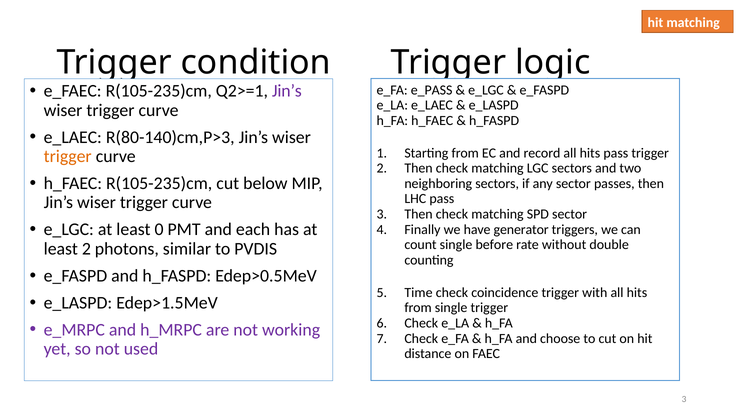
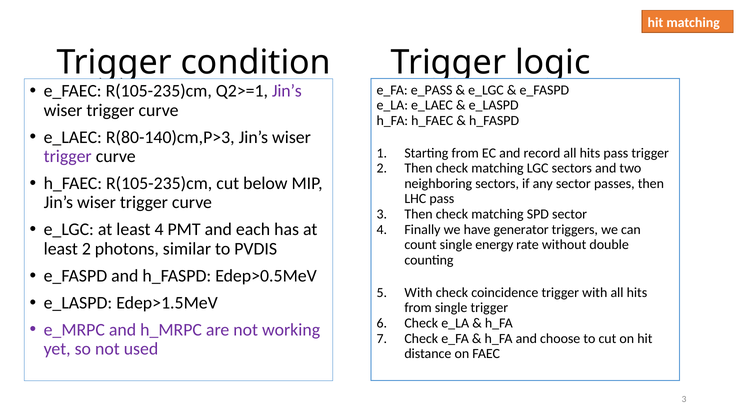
trigger colour: orange -> purple (68, 156)
least 0: 0 -> 4 (159, 230)
before: before -> energy (494, 245)
Time: Time -> With (418, 292)
